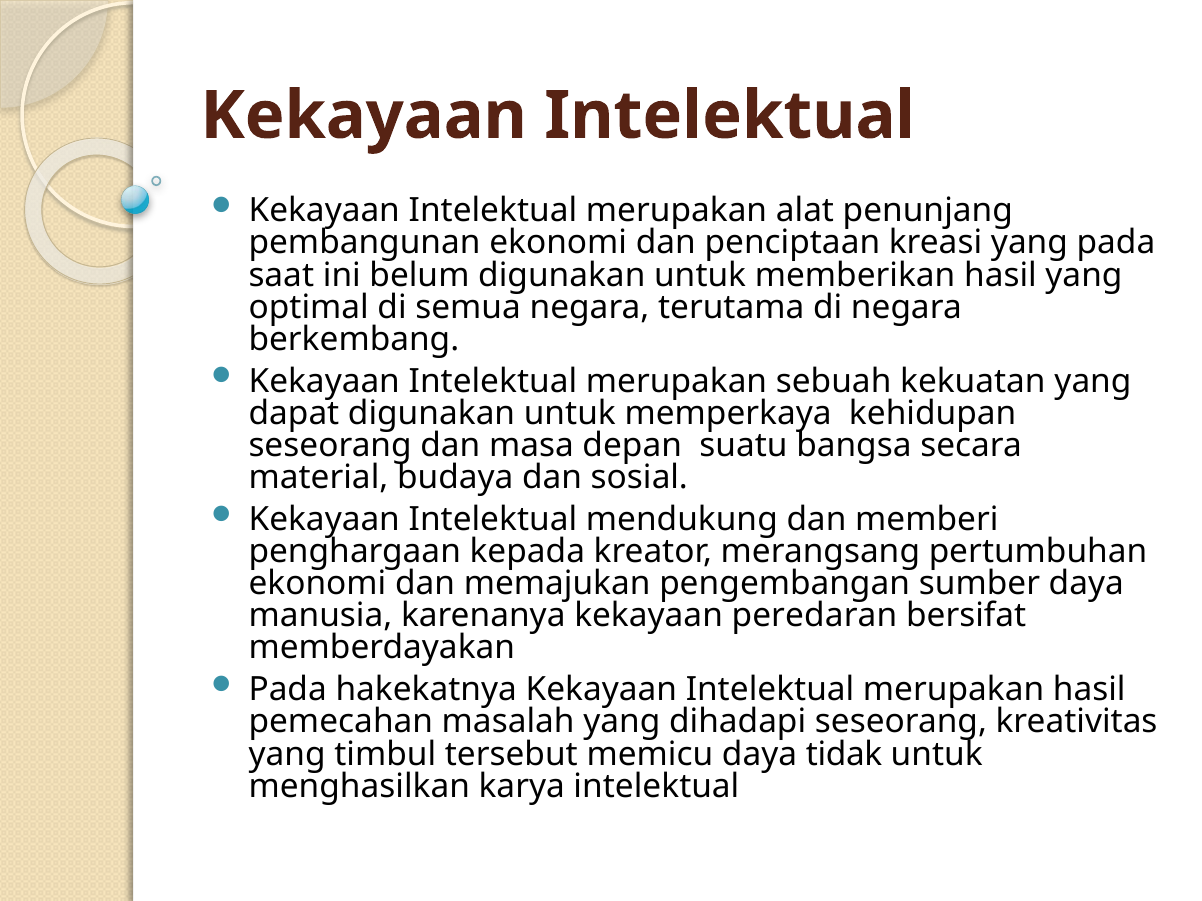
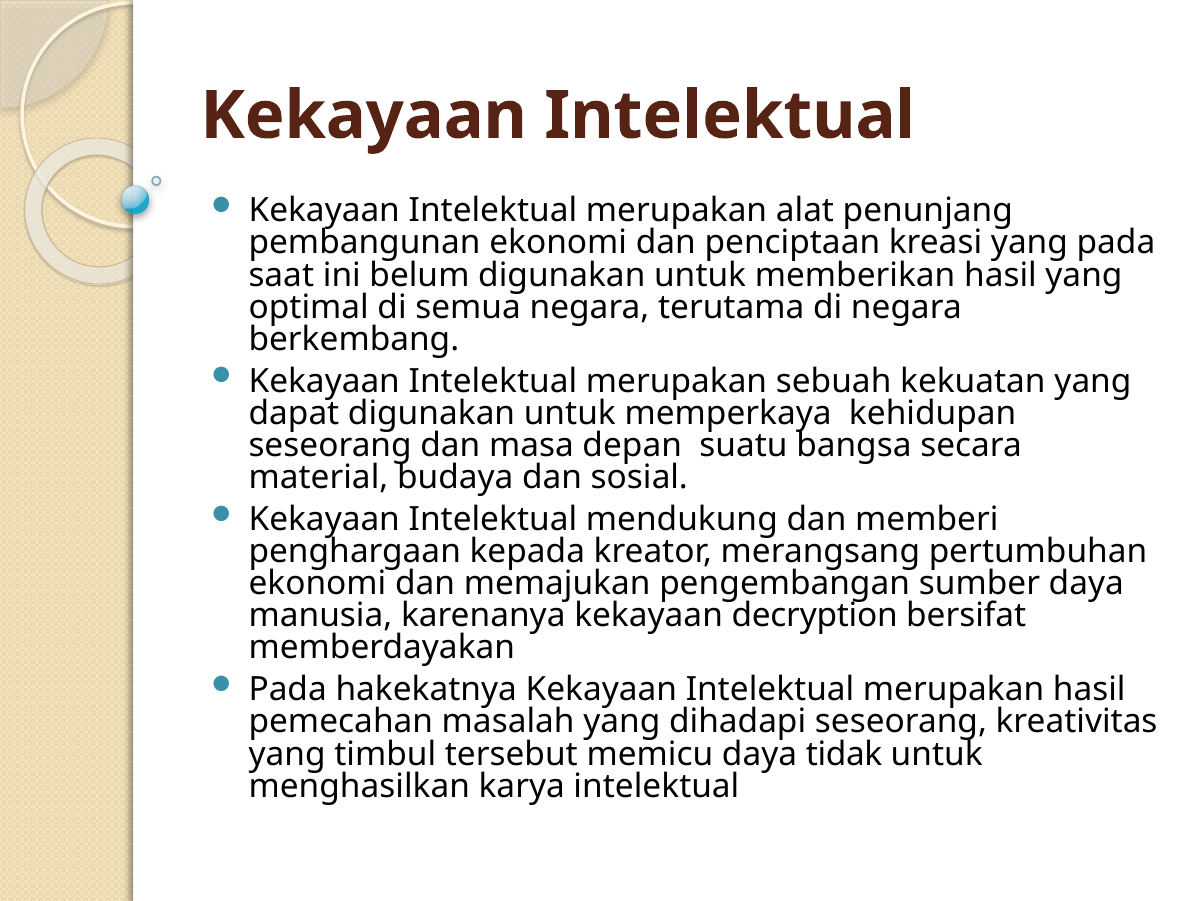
peredaran: peredaran -> decryption (815, 616)
